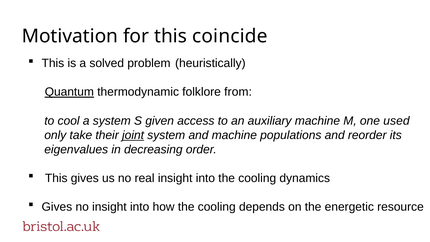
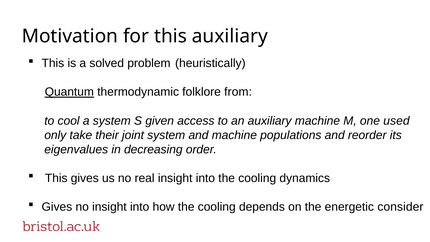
this coincide: coincide -> auxiliary (230, 36)
joint underline: present -> none (133, 135)
resource: resource -> consider (400, 207)
